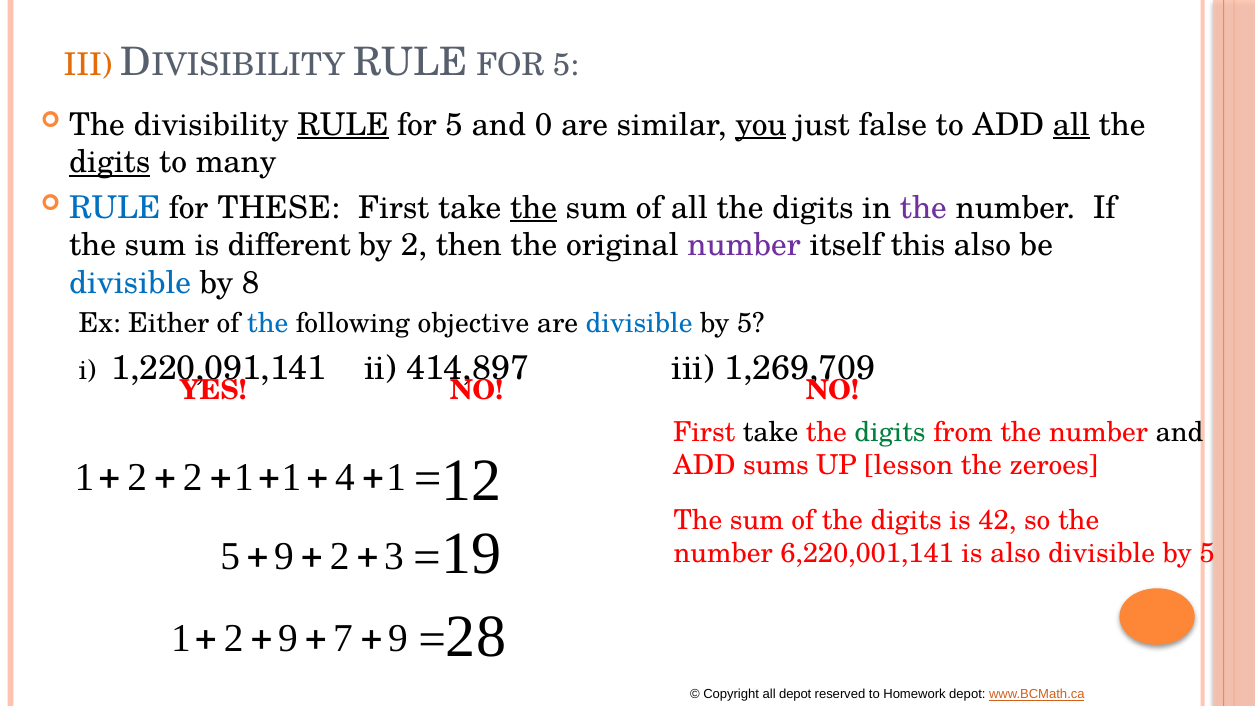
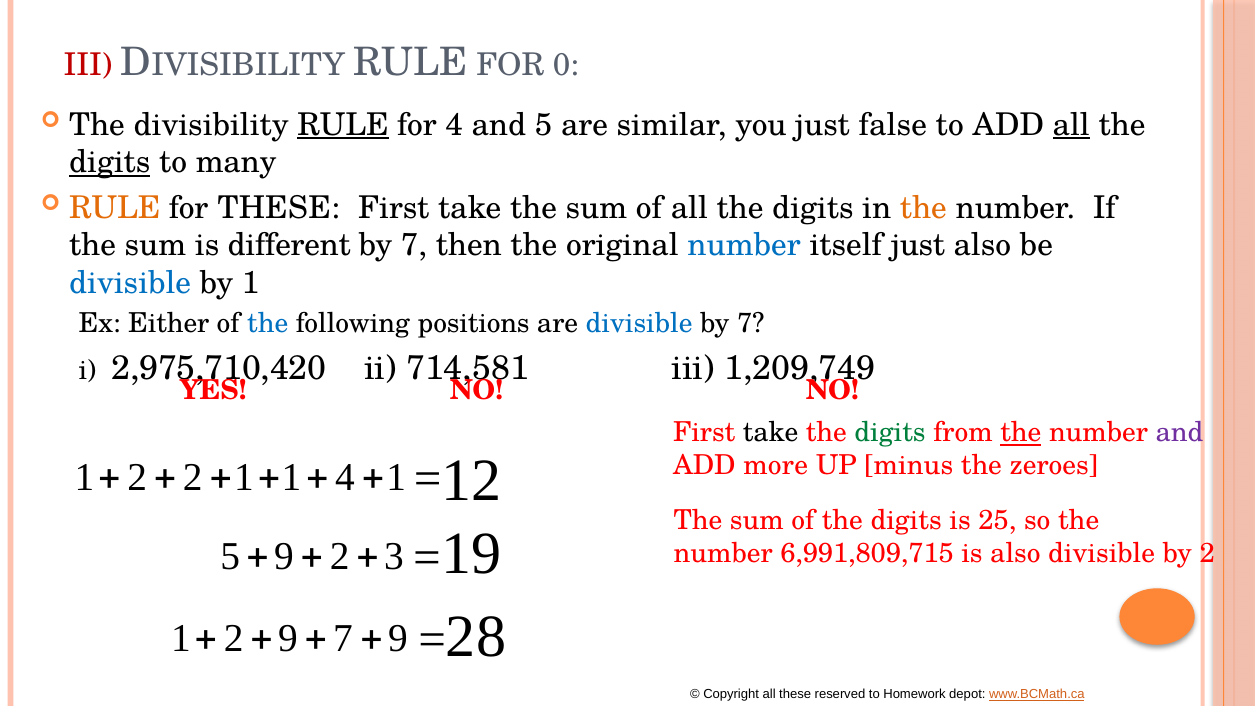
III colour: orange -> red (88, 65)
5: 5 -> 0 (566, 65)
5: 5 -> 4 (454, 125)
and 0: 0 -> 5 (544, 125)
you underline: present -> none (761, 125)
RULE colour: blue -> orange (115, 208)
the underline: present -> none (533, 208)
the colour: purple -> orange (923, 208)
2: 2 -> 7 (414, 245)
number colour: purple -> blue (744, 245)
itself this: this -> just (918, 245)
by 8: 8 -> 1 (251, 283)
objective: objective -> positions (474, 324)
5: 5 -> 7 (751, 324)
1,220,091,141: 1,220,091,141 -> 2,975,710,420 (219, 368)
414,897: 414,897 -> 714,581 (468, 368)
1,269,709: 1,269,709 -> 1,209,749 (800, 368)
the underline: none -> present (1021, 433)
and colour: black -> purple (1179, 433)
sums: sums -> more (776, 466)
lesson: lesson -> minus (909, 466)
42: 42 -> 25 (997, 521)
6,220,001,141: 6,220,001,141 -> 6,991,809,715 (867, 554)
also divisible by 5: 5 -> 2 (1207, 554)
all depot: depot -> these (795, 694)
